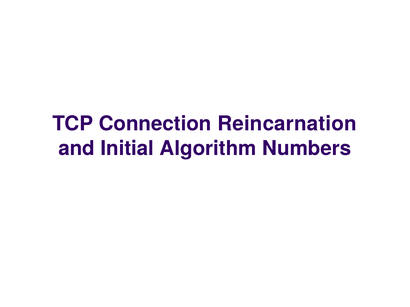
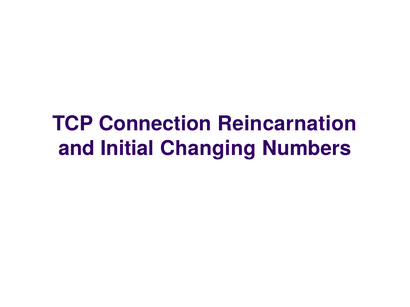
Algorithm: Algorithm -> Changing (208, 149)
